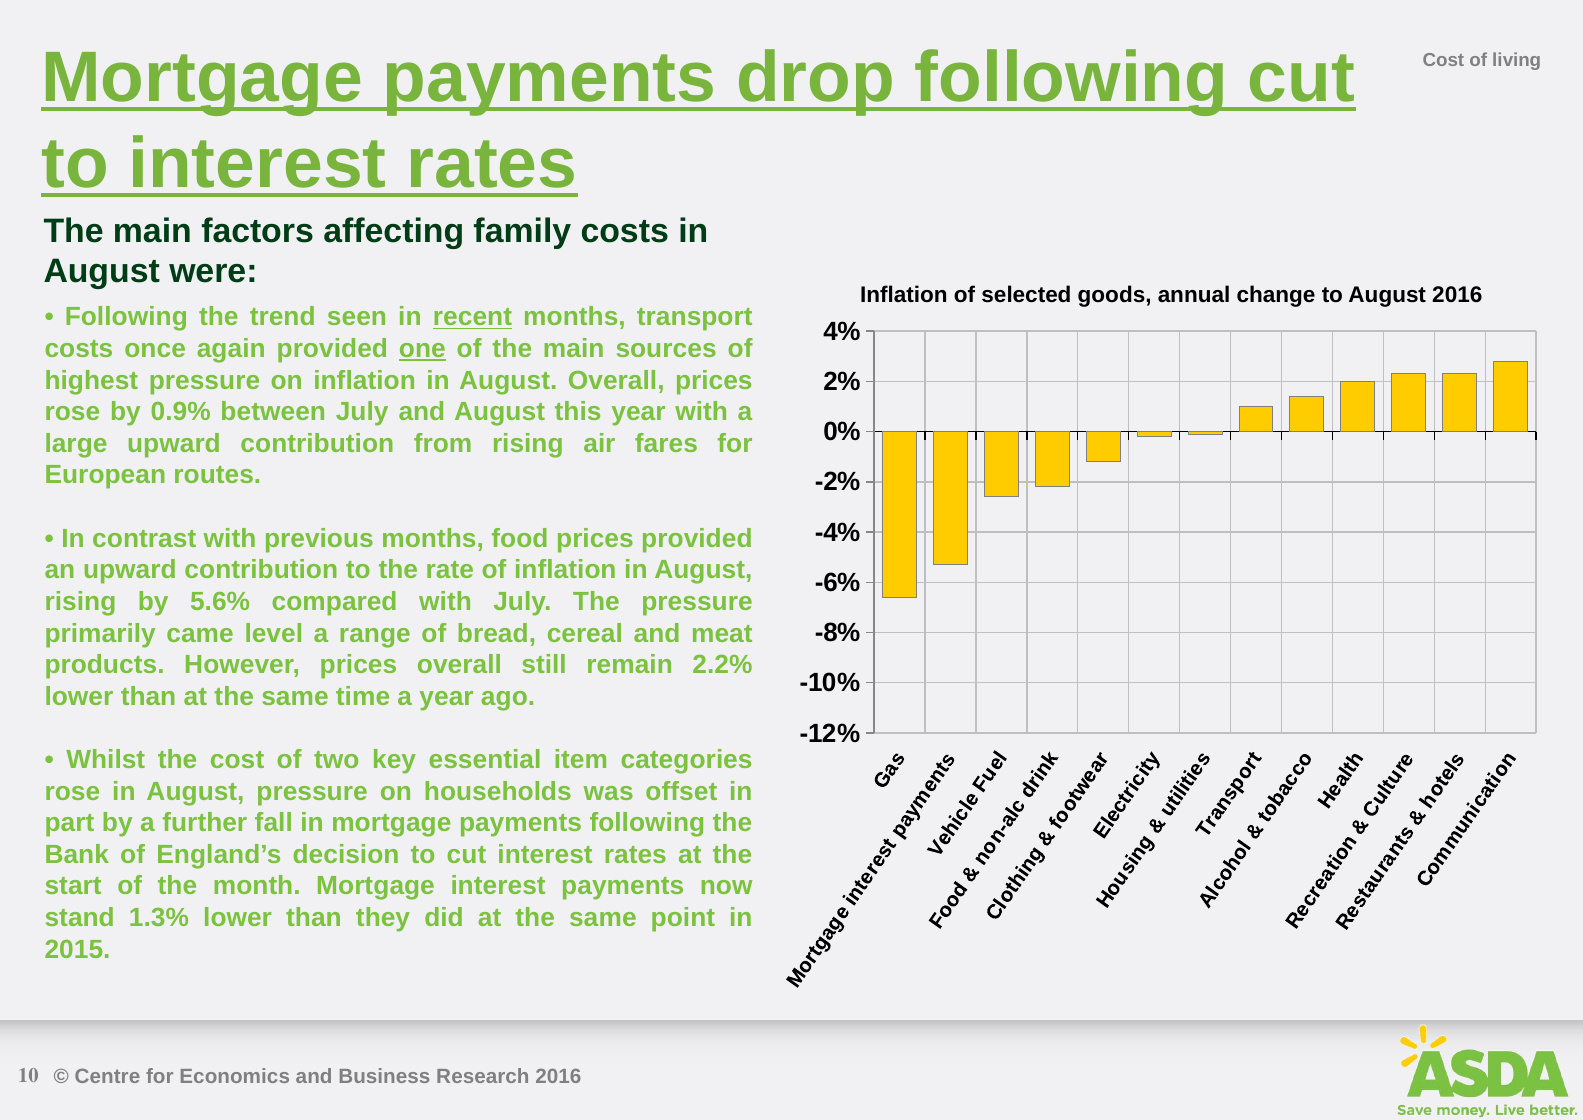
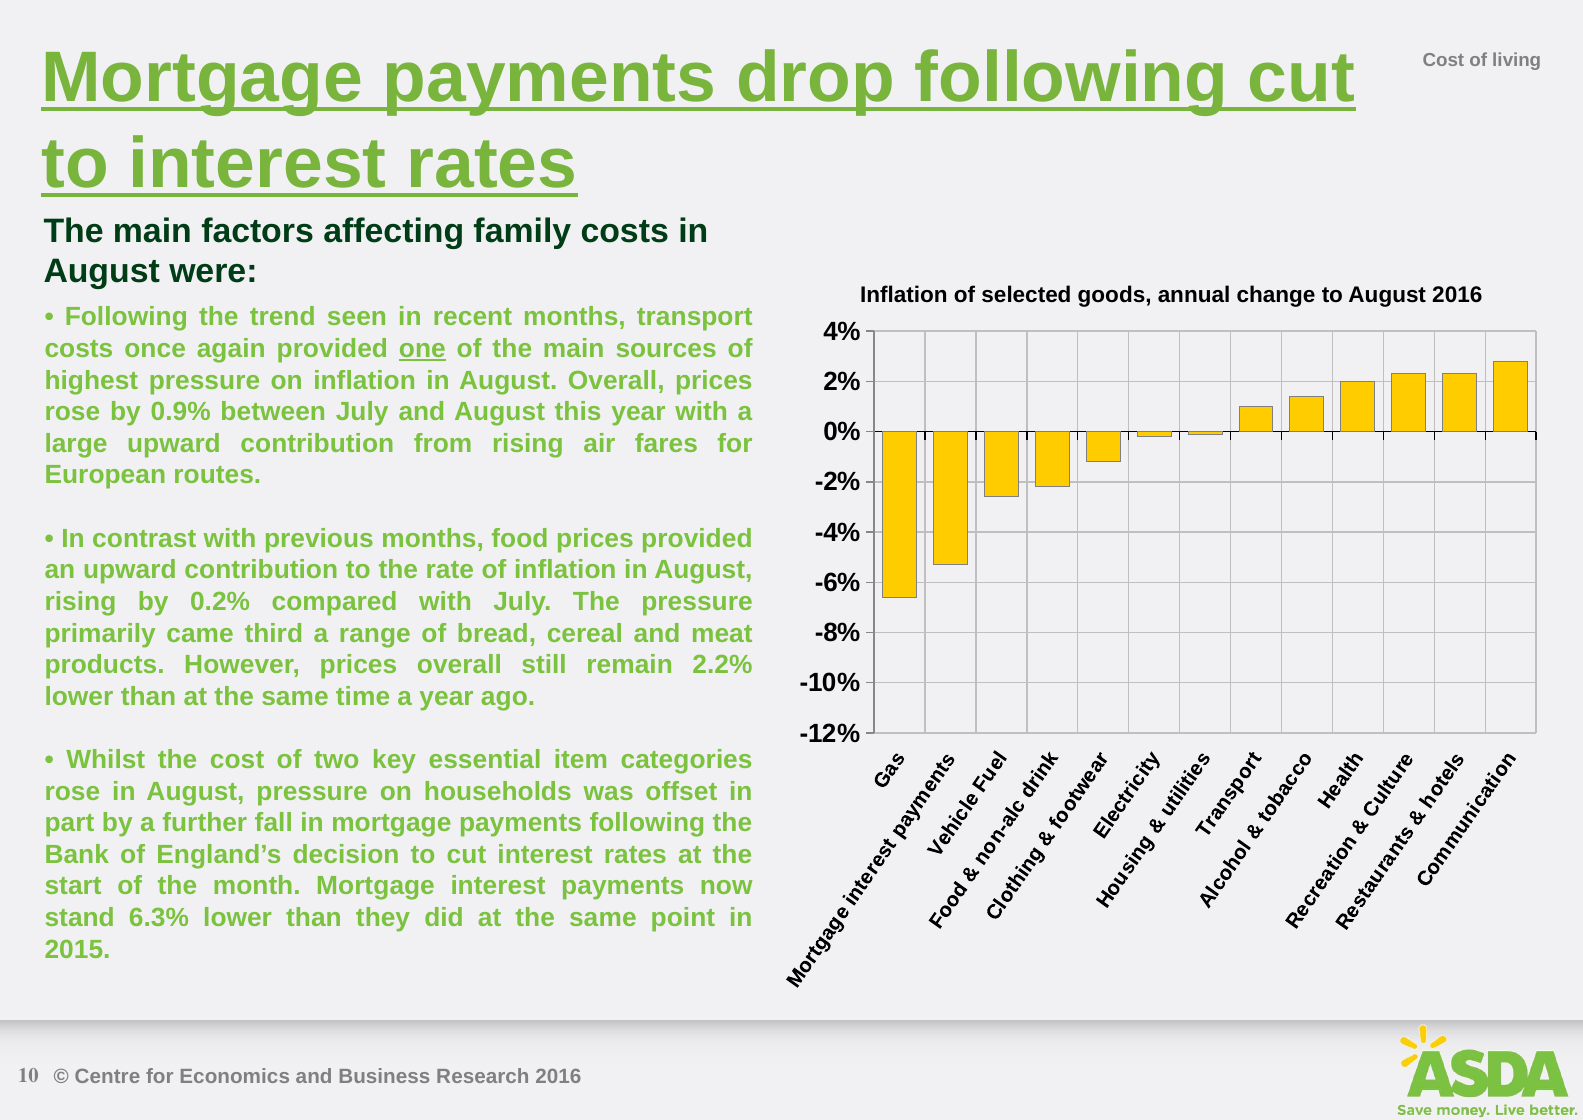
recent underline: present -> none (472, 317)
5.6%: 5.6% -> 0.2% (220, 601)
level: level -> third (274, 633)
1.3%: 1.3% -> 6.3% (159, 917)
